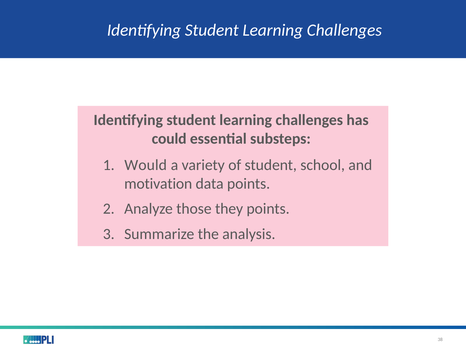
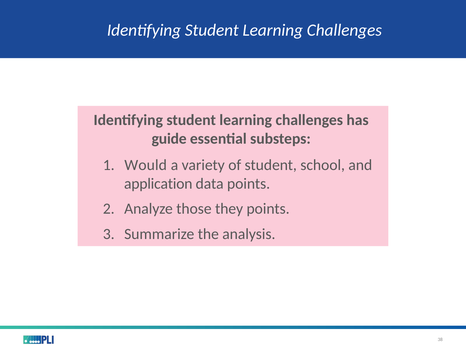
could: could -> guide (169, 139)
motivation: motivation -> application (158, 184)
